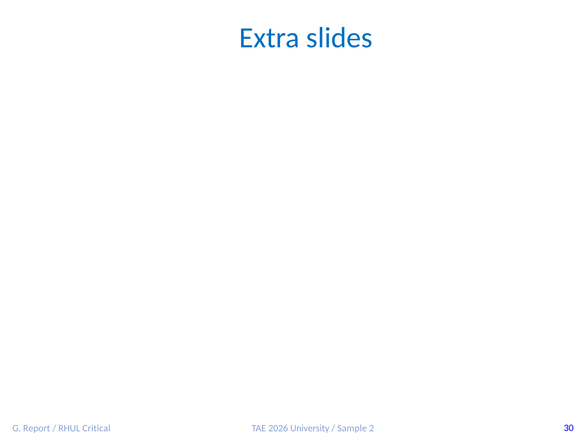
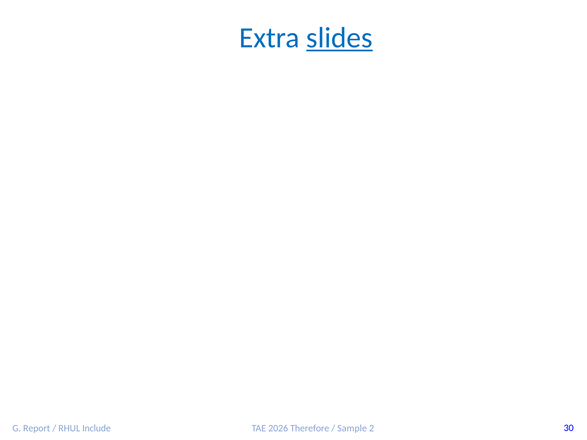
slides underline: none -> present (339, 38)
Critical: Critical -> Include (97, 428)
University: University -> Therefore (310, 428)
